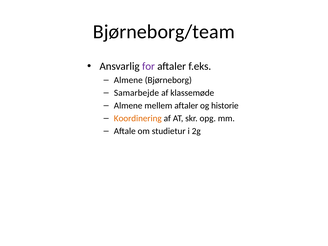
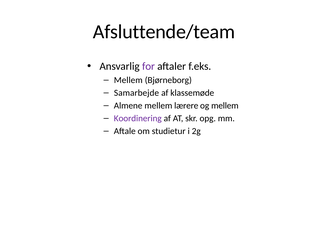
Bjørneborg/team: Bjørneborg/team -> Afsluttende/team (164, 32)
Almene: Almene -> Mellem (128, 80)
mellem aftaler: aftaler -> lærere (186, 106)
og historie: historie -> mellem (225, 106)
Koordinering colour: orange -> purple (138, 118)
